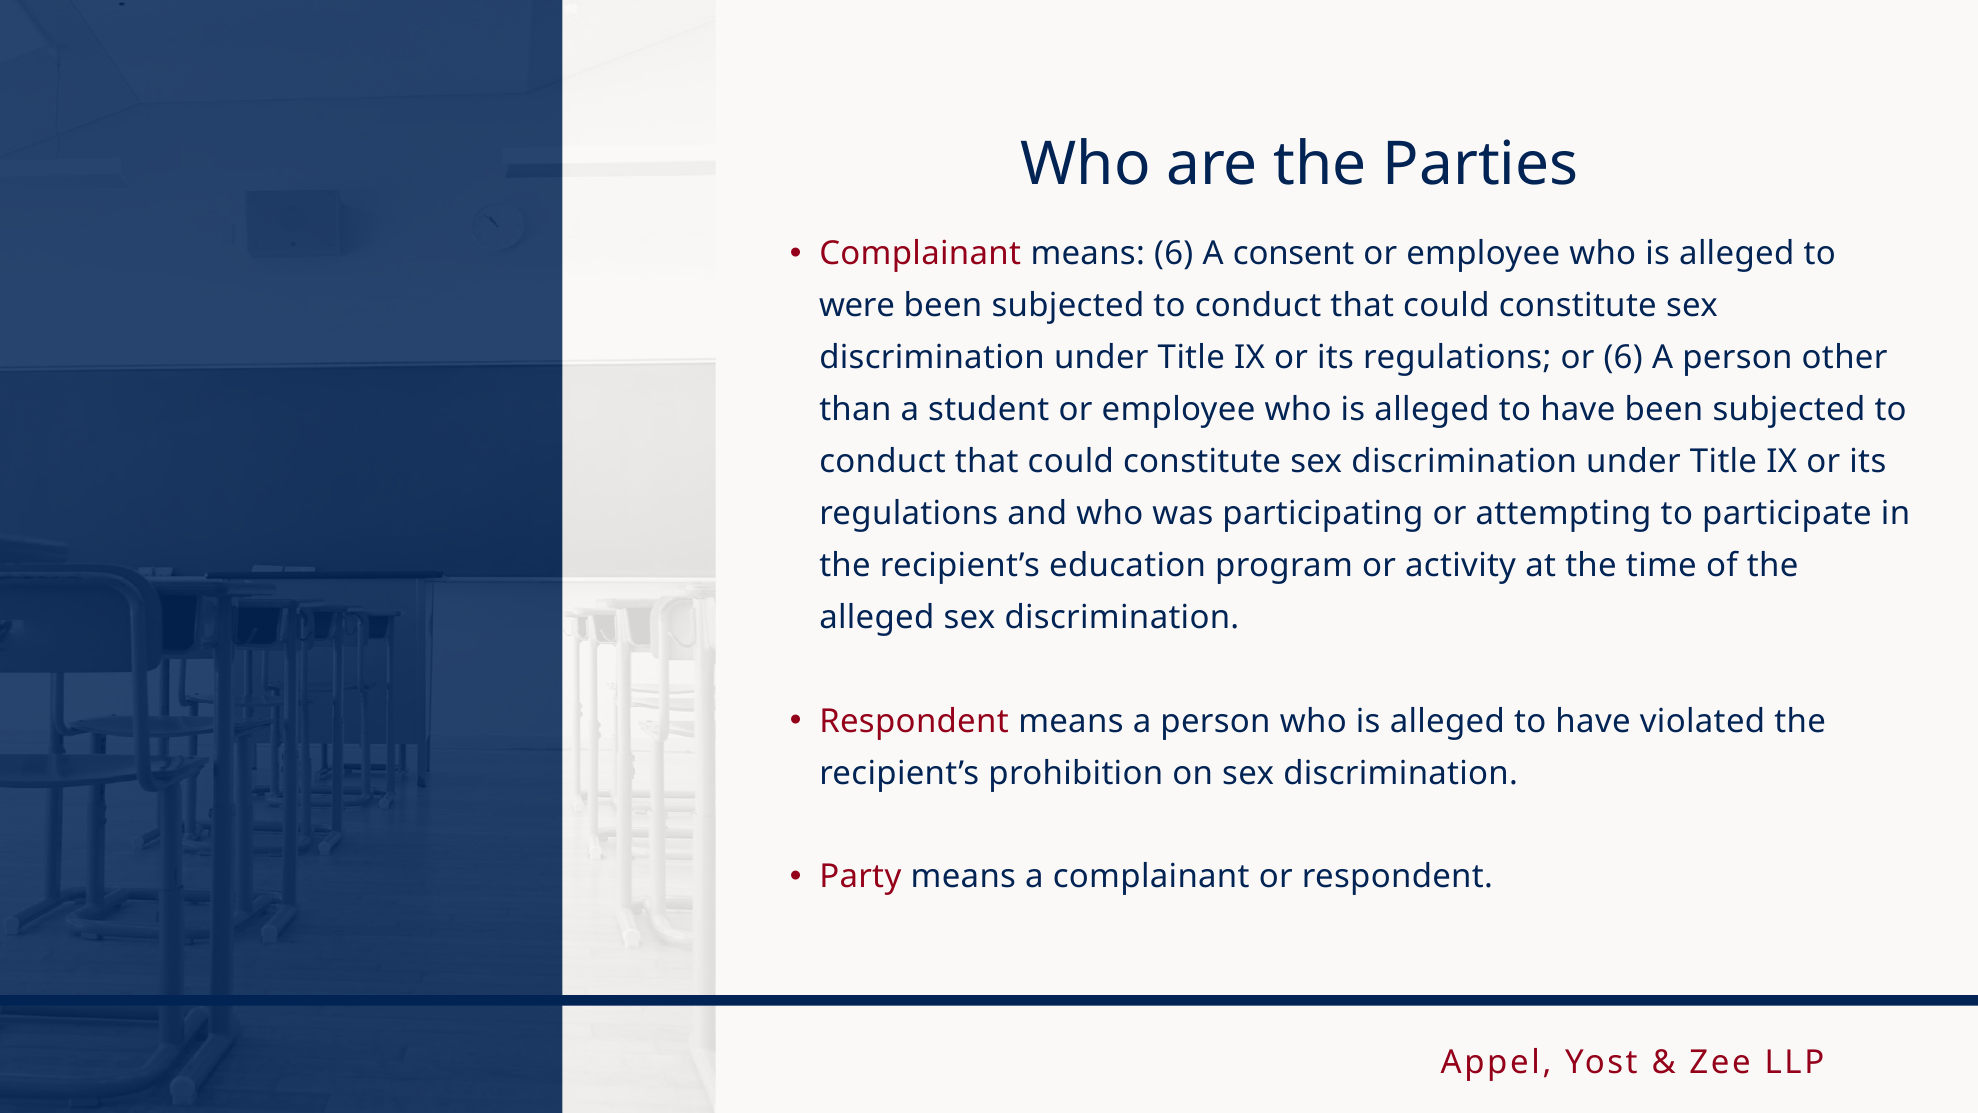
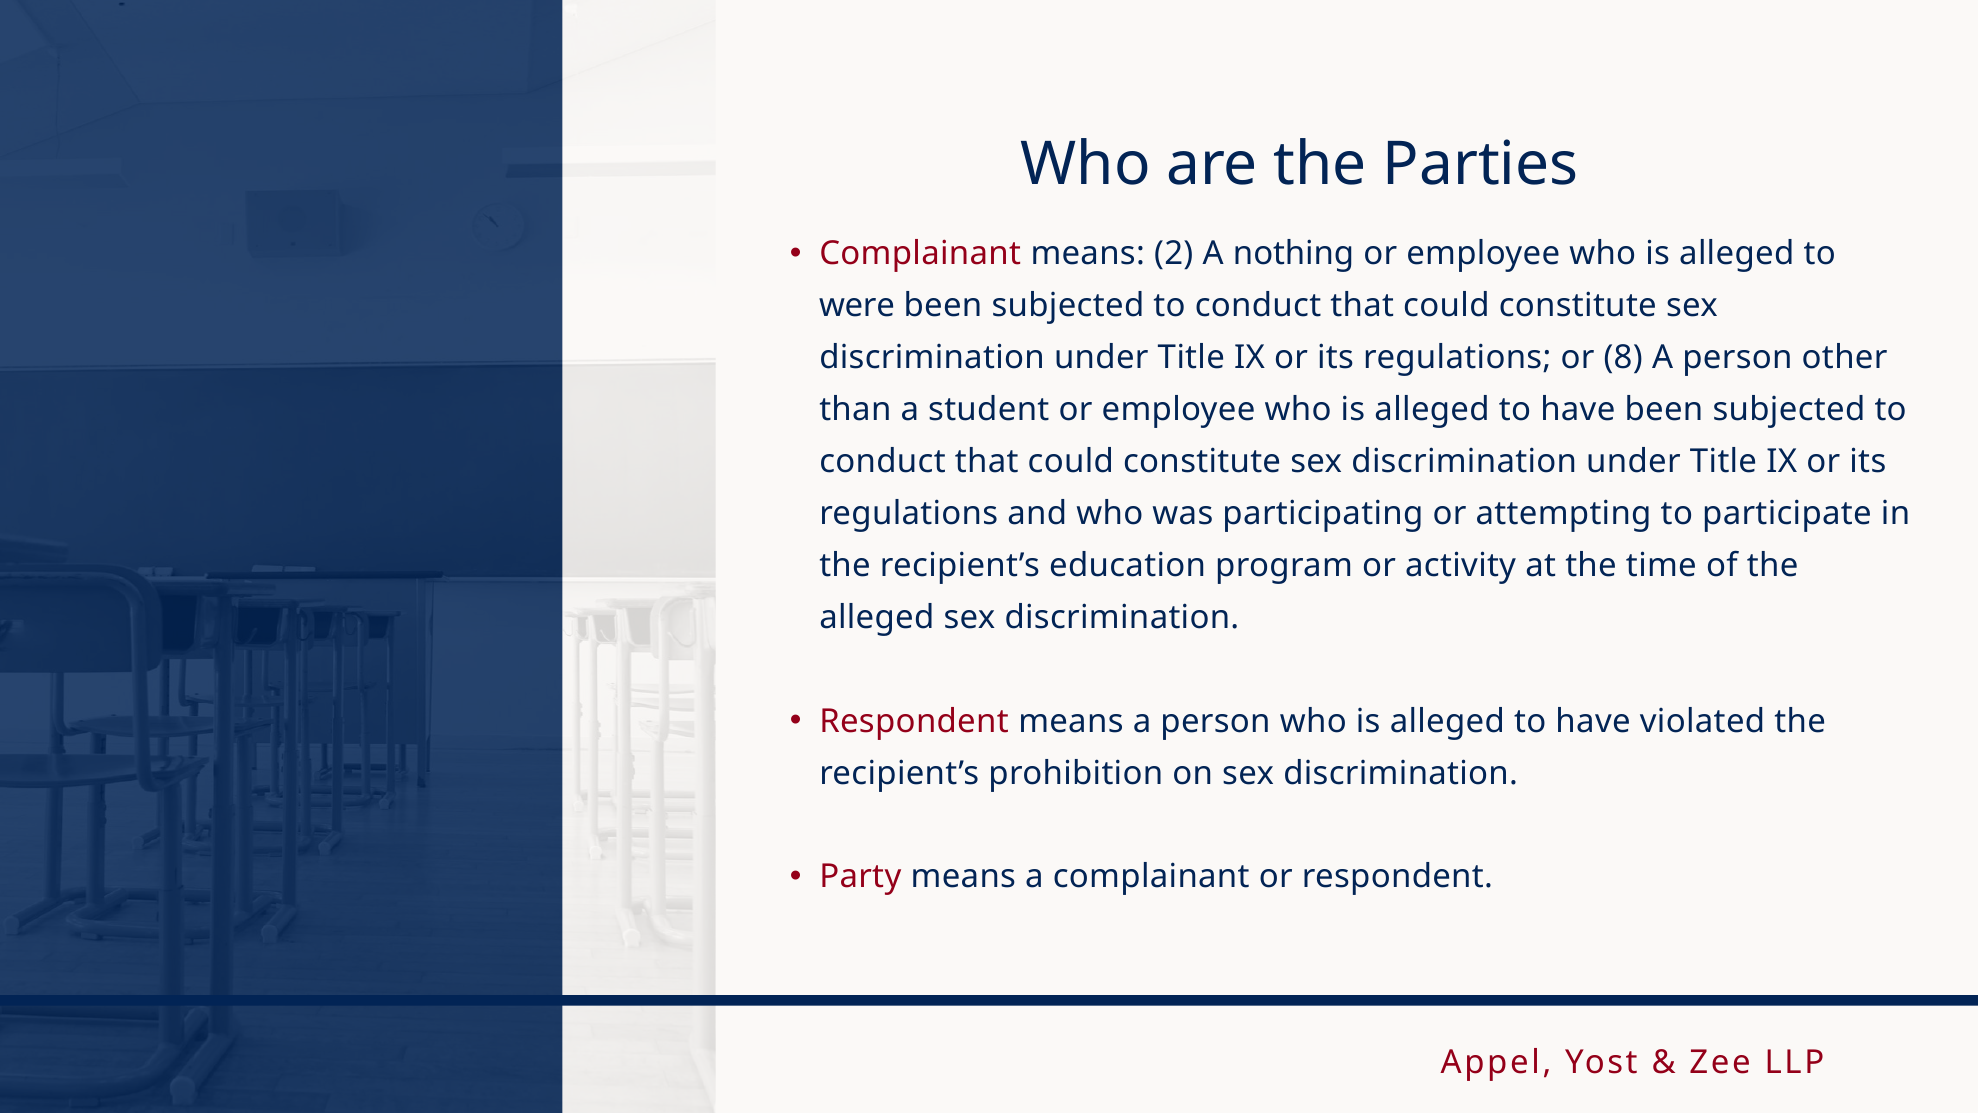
means 6: 6 -> 2 (1174, 254)
consent: consent -> nothing (1294, 254)
or 6: 6 -> 8 (1623, 358)
